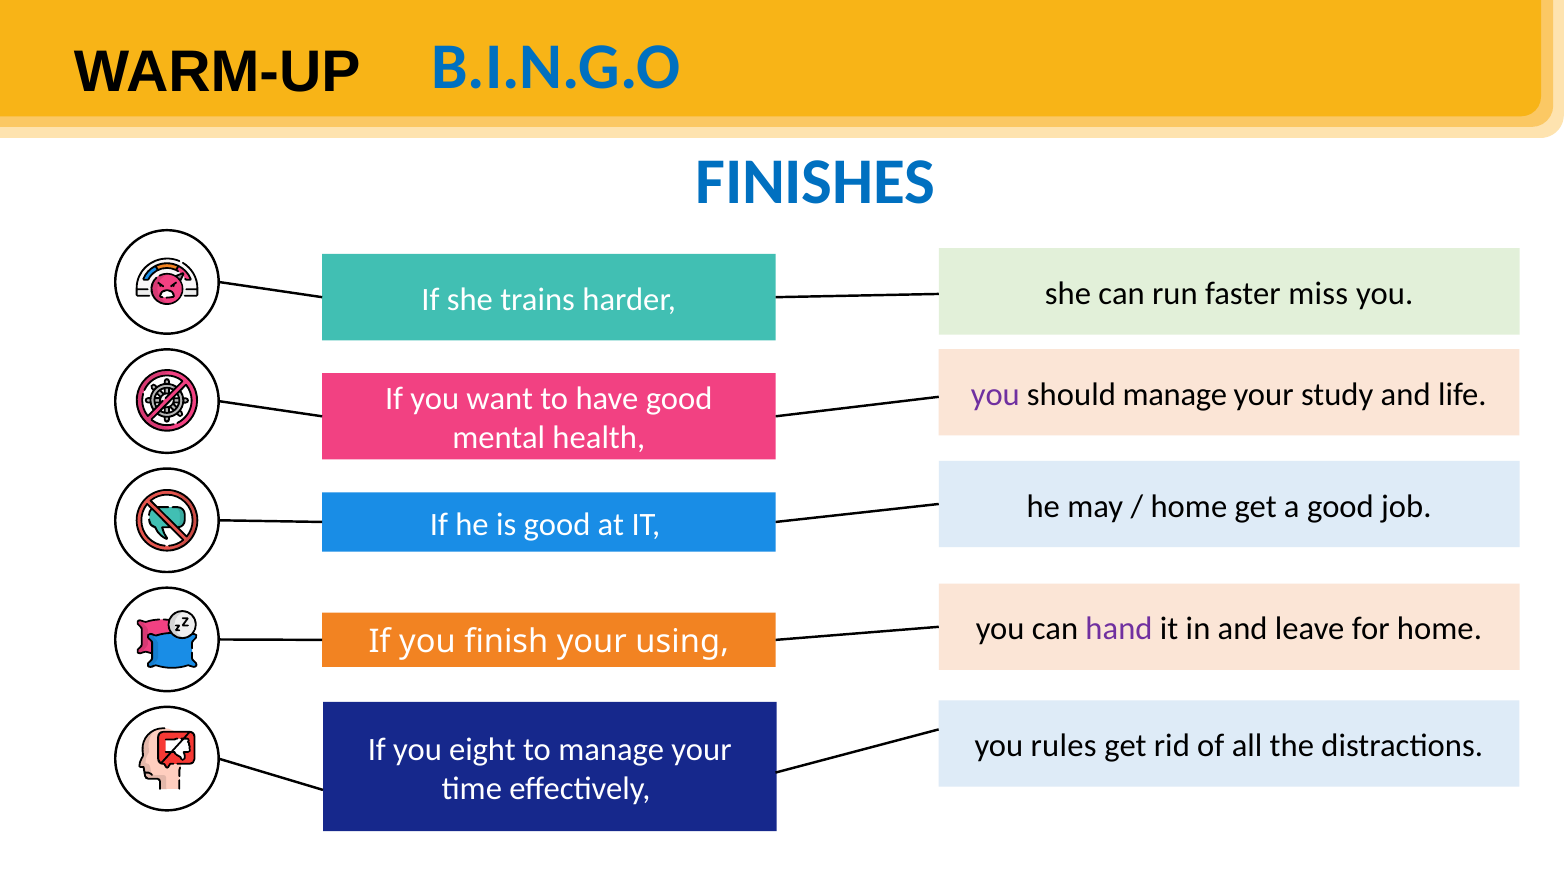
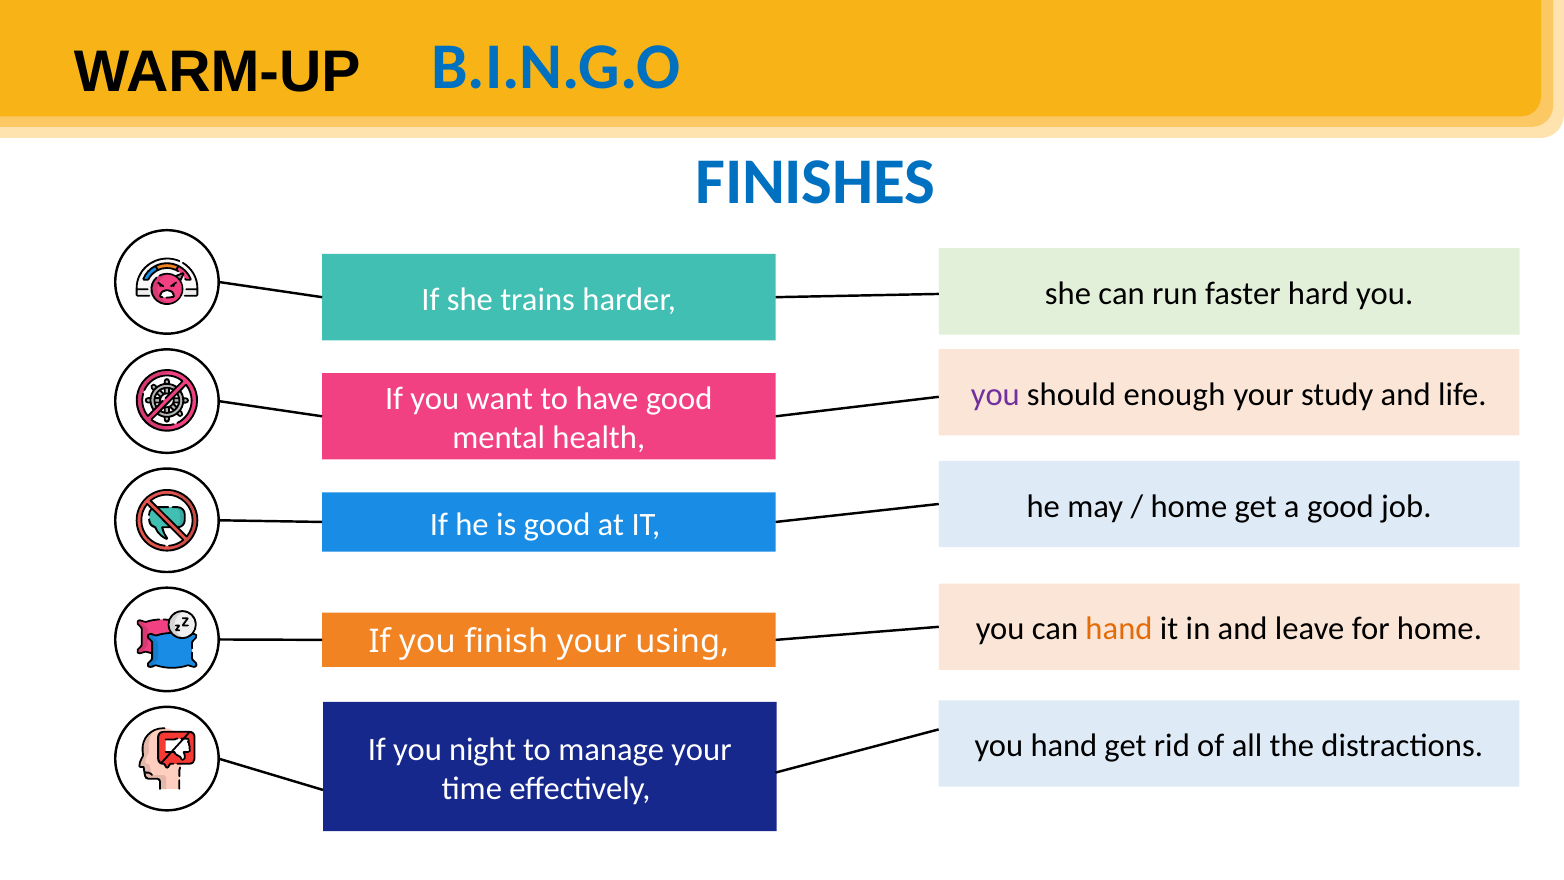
miss: miss -> hard (1318, 294)
should manage: manage -> enough (1175, 394)
hand colour: purple -> orange (1119, 629)
you rules: rules -> hand (1064, 746)
eight: eight -> night (483, 749)
